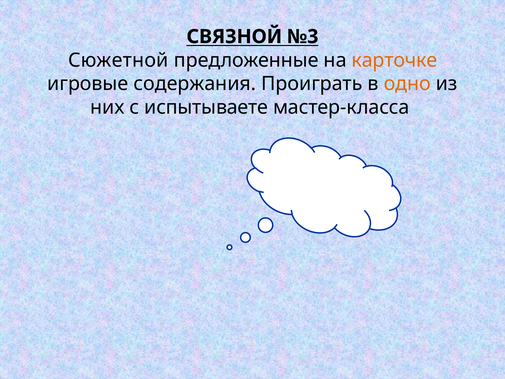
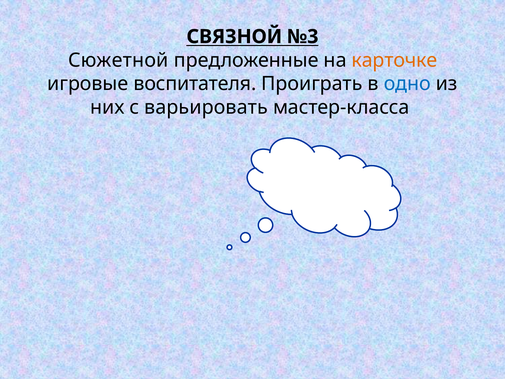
содержания: содержания -> воспитателя (195, 84)
одно colour: orange -> blue (407, 84)
испытываете: испытываете -> варьировать (206, 107)
